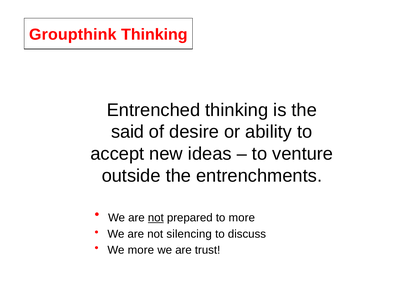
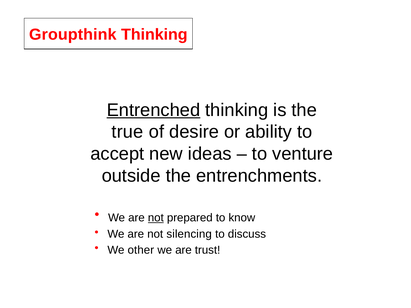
Entrenched underline: none -> present (153, 110)
said: said -> true (127, 132)
to more: more -> know (242, 218)
We more: more -> other (141, 250)
